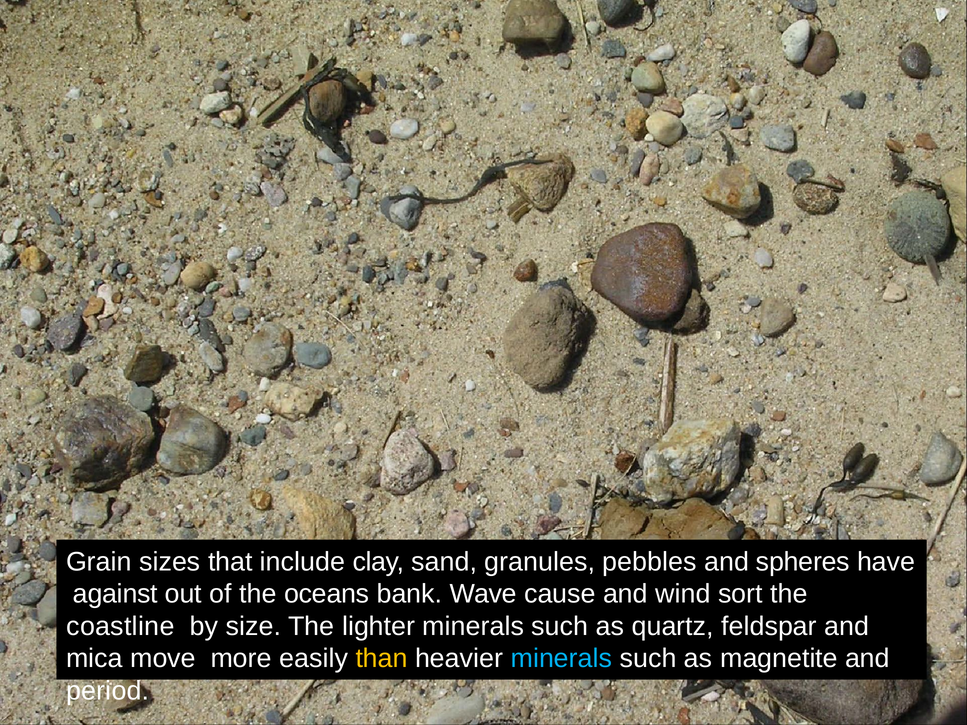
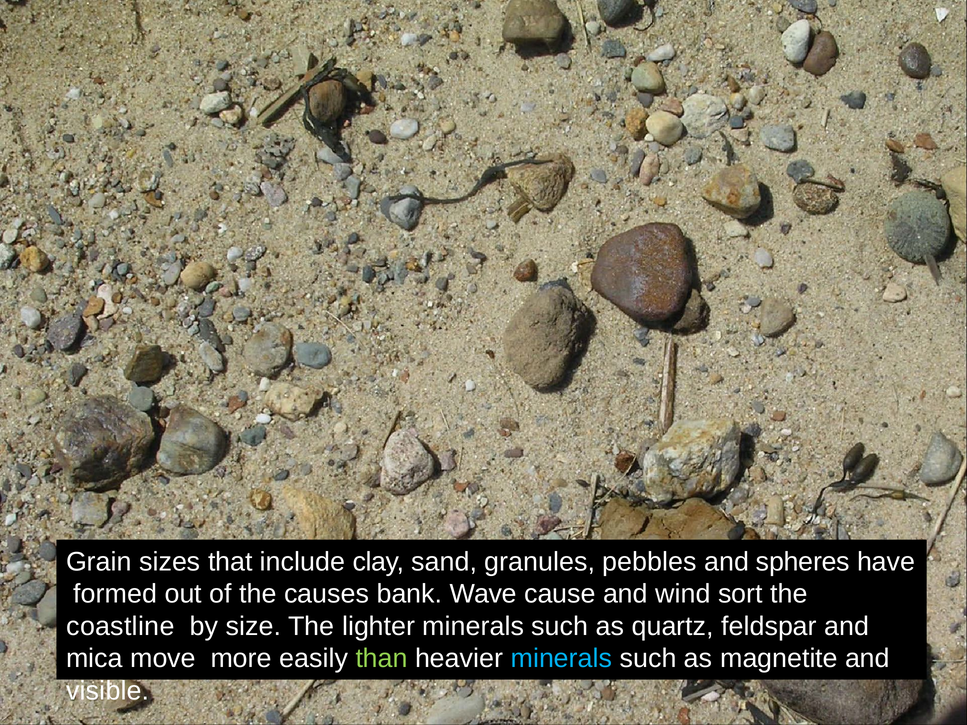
against: against -> formed (115, 594)
oceans: oceans -> causes (327, 594)
than colour: yellow -> light green (382, 659)
period: period -> visible (108, 691)
